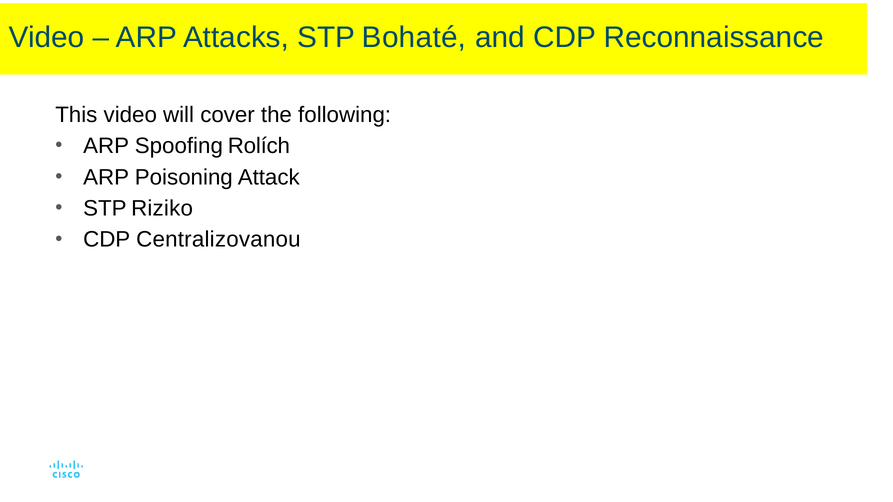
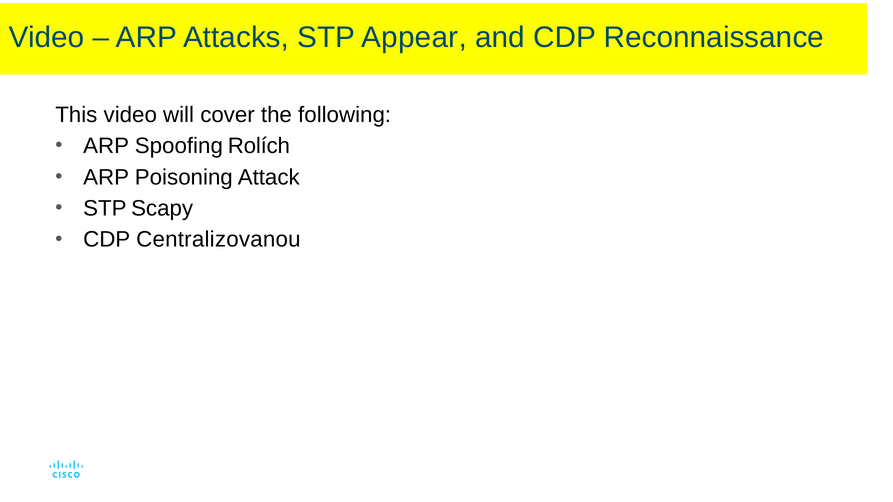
Bohaté: Bohaté -> Appear (414, 38)
Riziko: Riziko -> Scapy (162, 209)
